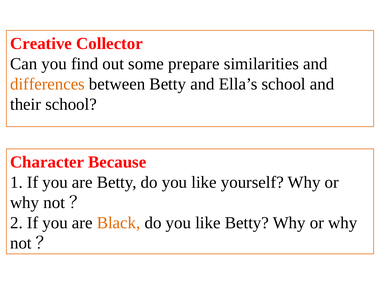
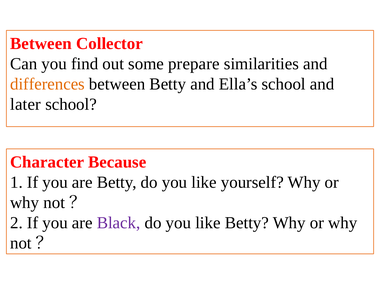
Creative: Creative -> Between (41, 43)
their: their -> later (25, 104)
Black colour: orange -> purple (119, 223)
